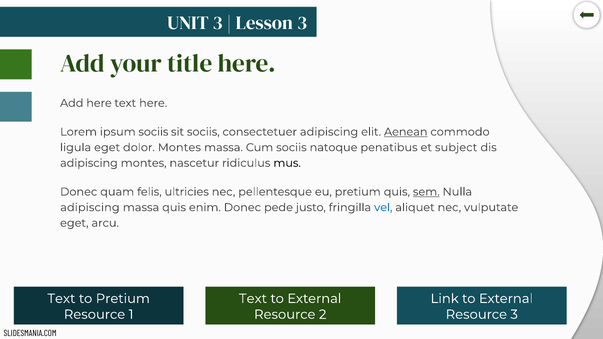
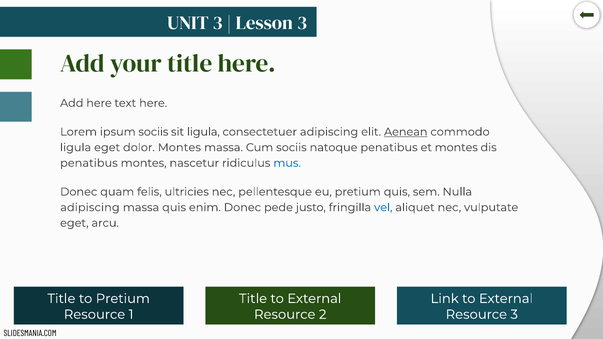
sit sociis: sociis -> ligula (203, 132)
et subject: subject -> montes (456, 148)
adipiscing: adipiscing -> penatibus (89, 163)
mus colour: black -> blue (287, 163)
sem underline: present -> none (426, 192)
Text: Text -> Title (61, 299)
Text: Text -> Title (253, 299)
